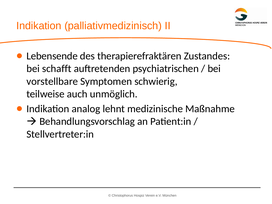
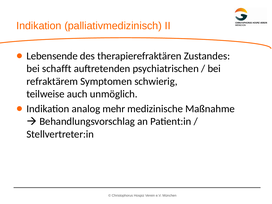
vorstellbare: vorstellbare -> refraktärem (52, 81)
lehnt: lehnt -> mehr (114, 109)
